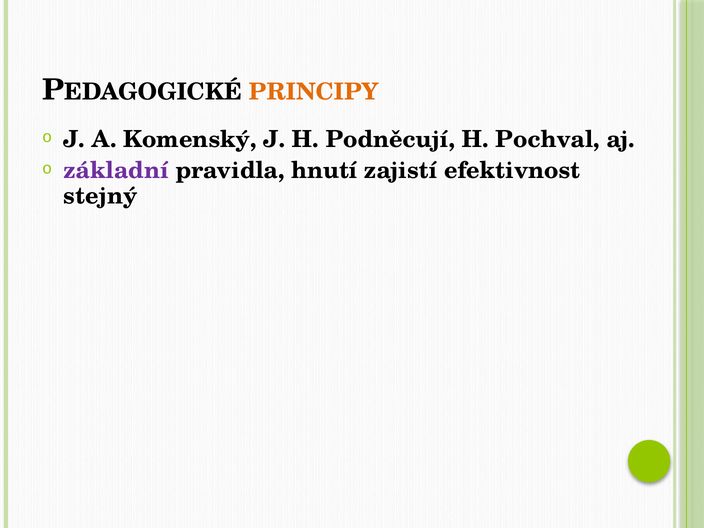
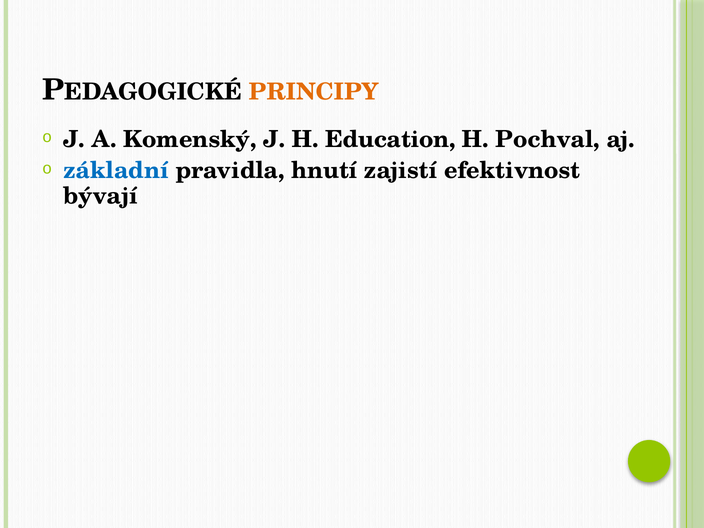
Podněcují: Podněcují -> Education (390, 139)
základní colour: purple -> blue (116, 170)
stejný: stejný -> bývají (101, 196)
